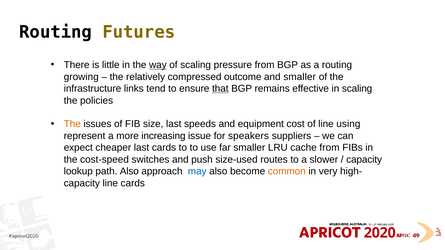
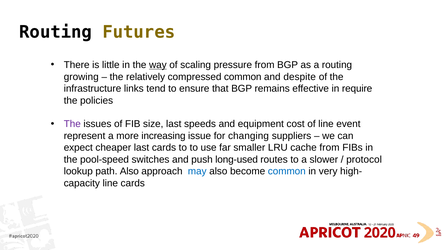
compressed outcome: outcome -> common (243, 77)
and smaller: smaller -> despite (300, 77)
that underline: present -> none (220, 89)
in scaling: scaling -> require (357, 89)
The colour: orange -> purple (72, 124)
using: using -> event (348, 124)
speakers: speakers -> changing (249, 136)
cost-speed: cost-speed -> pool-speed (105, 160)
size-used: size-used -> long-used (237, 160)
capacity: capacity -> protocol (364, 160)
common colour: orange -> blue (287, 172)
